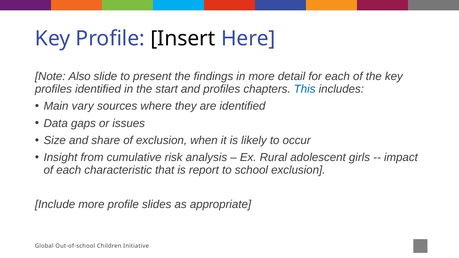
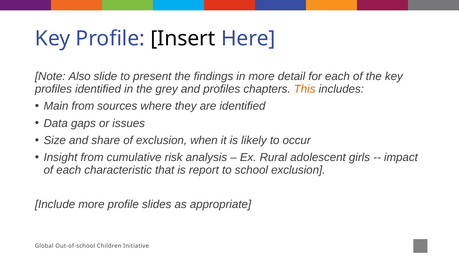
start: start -> grey (167, 89)
This colour: blue -> orange (305, 89)
Main vary: vary -> from (83, 106)
